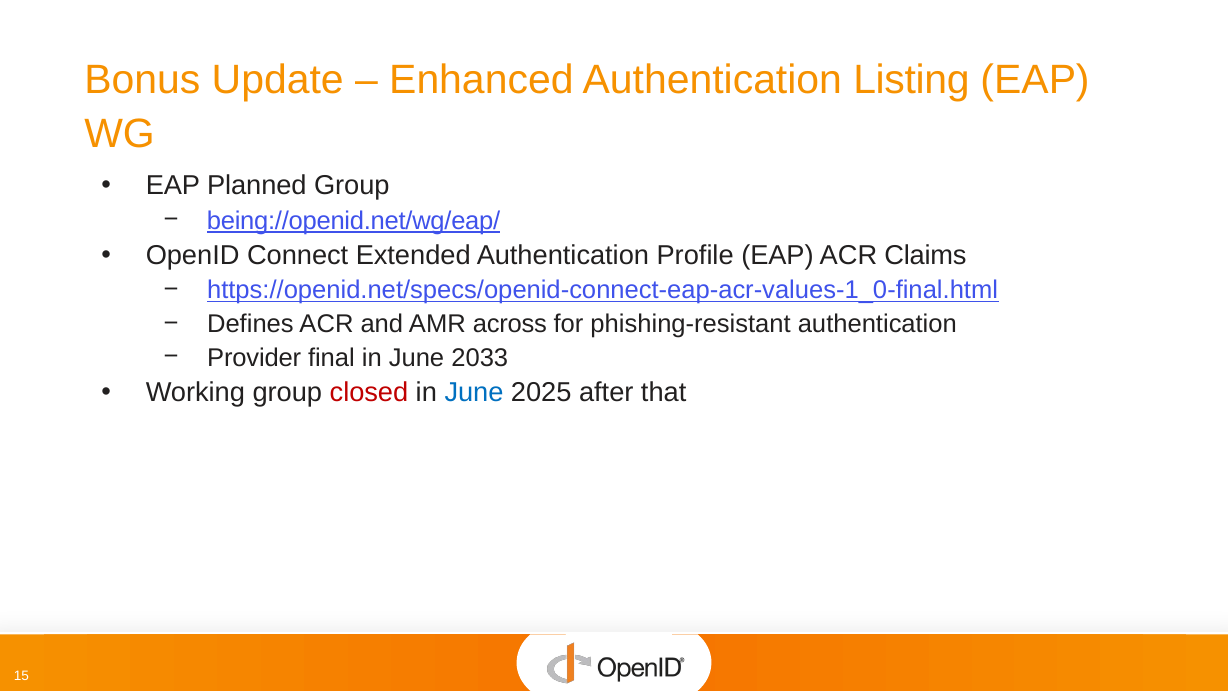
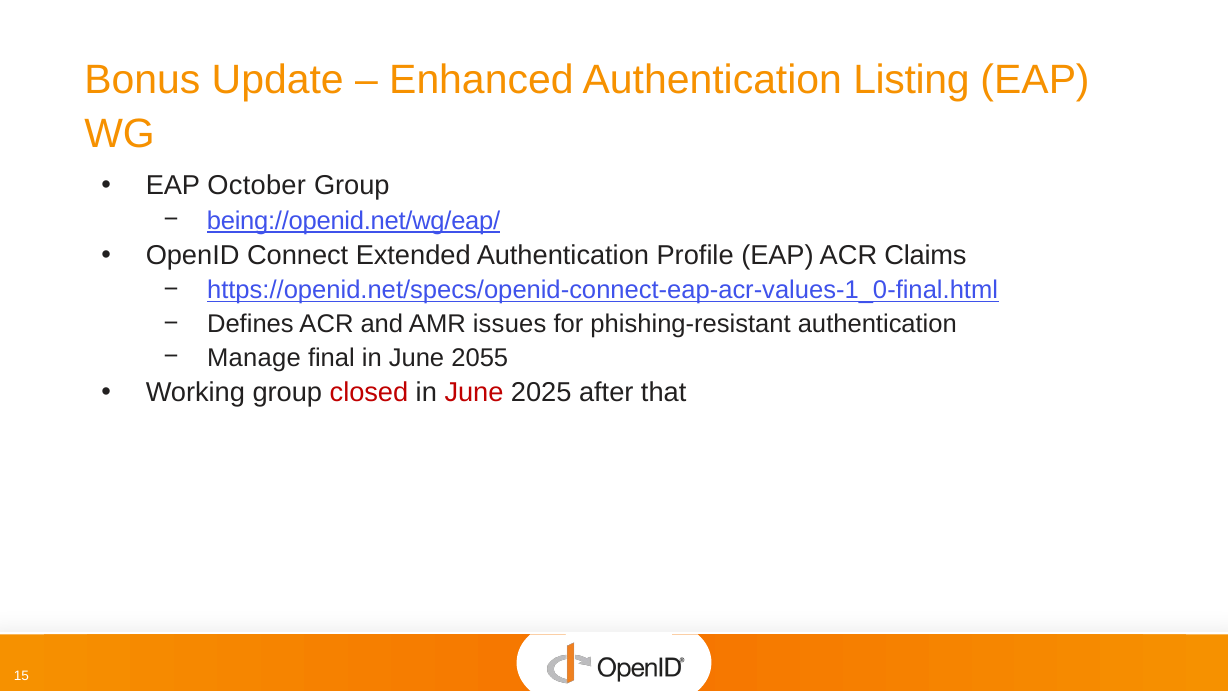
Planned: Planned -> October (257, 186)
across: across -> issues (510, 324)
Provider: Provider -> Manage (254, 358)
2033: 2033 -> 2055 (480, 358)
June colour: blue -> red (474, 393)
